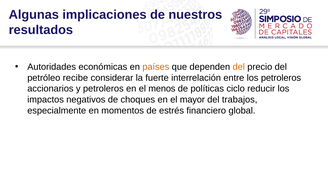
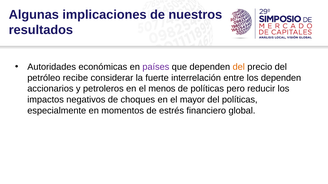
países colour: orange -> purple (156, 67)
los petroleros: petroleros -> dependen (281, 78)
ciclo: ciclo -> pero (236, 89)
del trabajos: trabajos -> políticas (240, 100)
